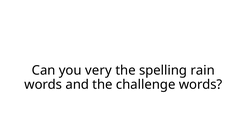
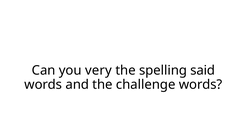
rain: rain -> said (203, 70)
